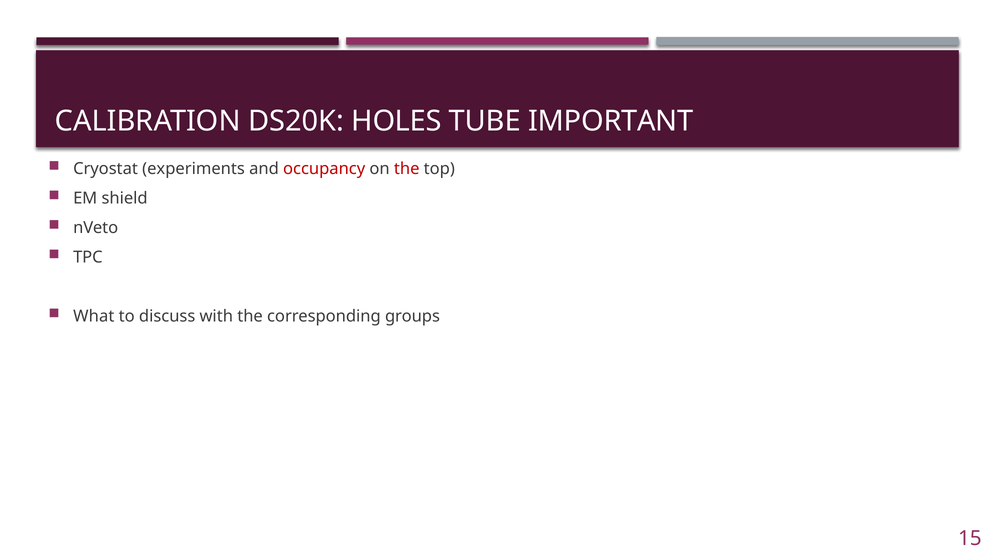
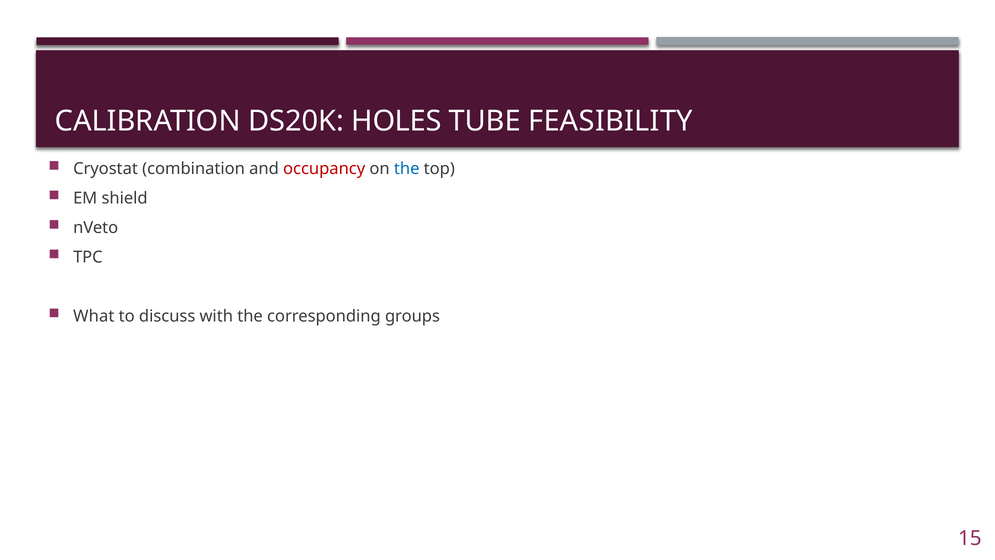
IMPORTANT: IMPORTANT -> FEASIBILITY (611, 121)
experiments: experiments -> combination (194, 169)
the colour: red -> blue (407, 169)
